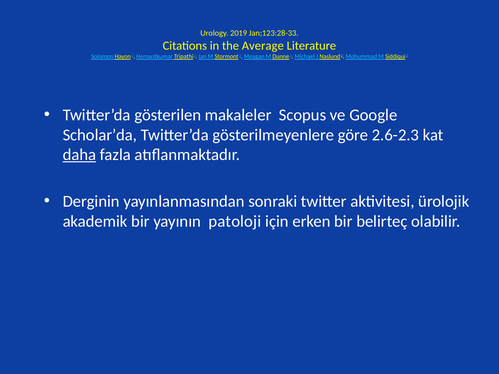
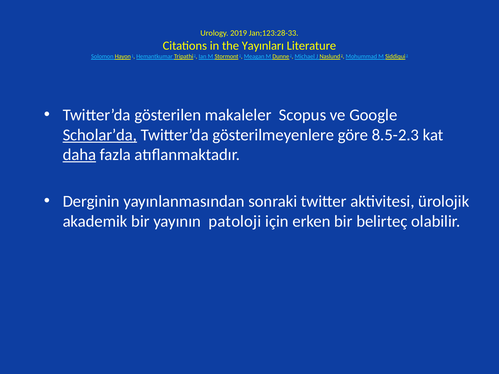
Average: Average -> Yayınları (263, 46)
Scholar’da underline: none -> present (100, 135)
2.6-2.3: 2.6-2.3 -> 8.5-2.3 (395, 135)
